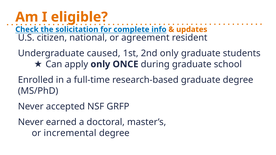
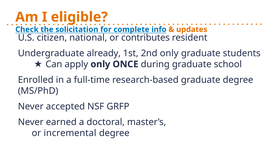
agreement: agreement -> contributes (145, 38)
caused: caused -> already (104, 53)
